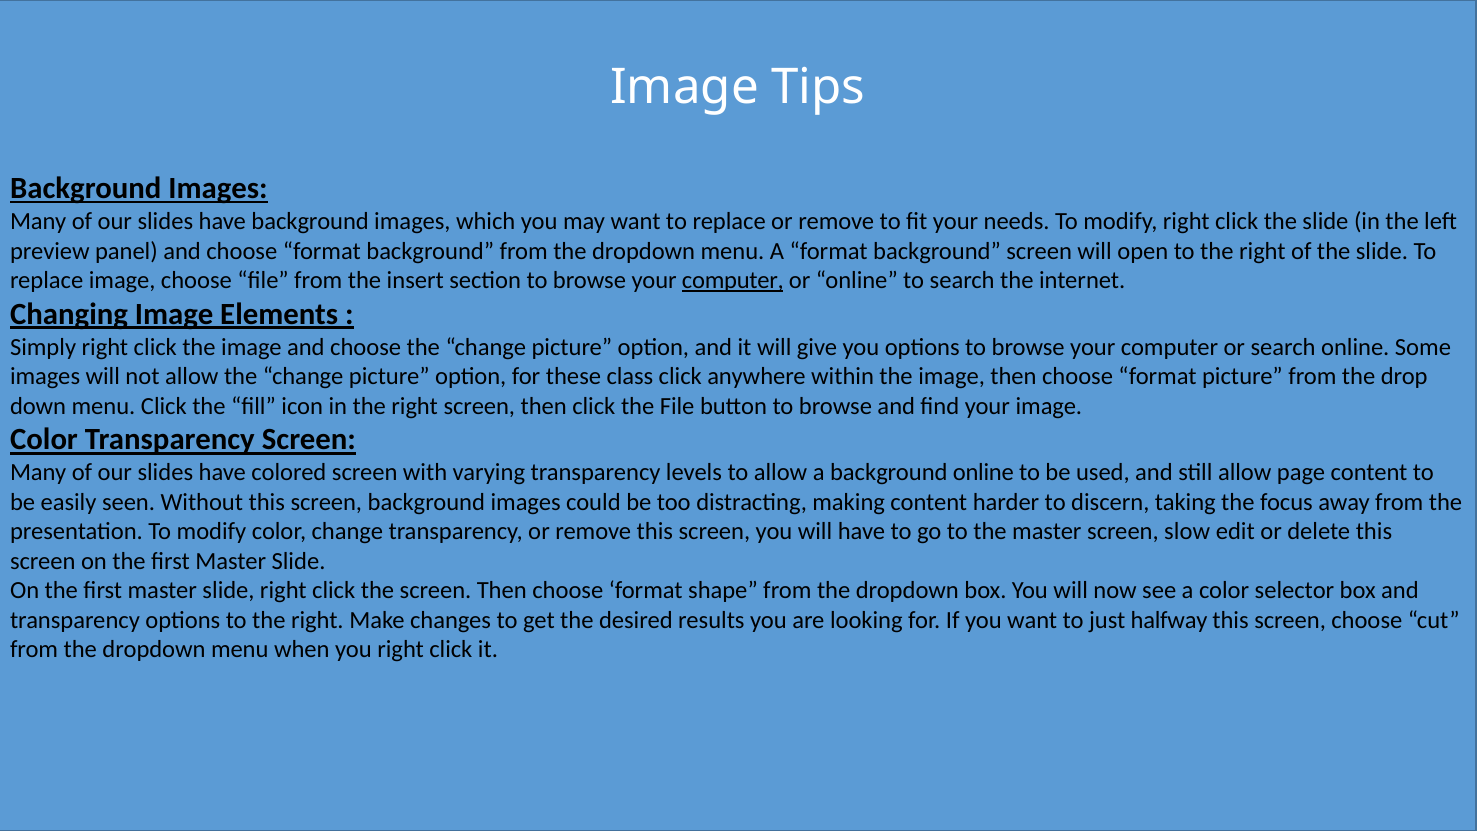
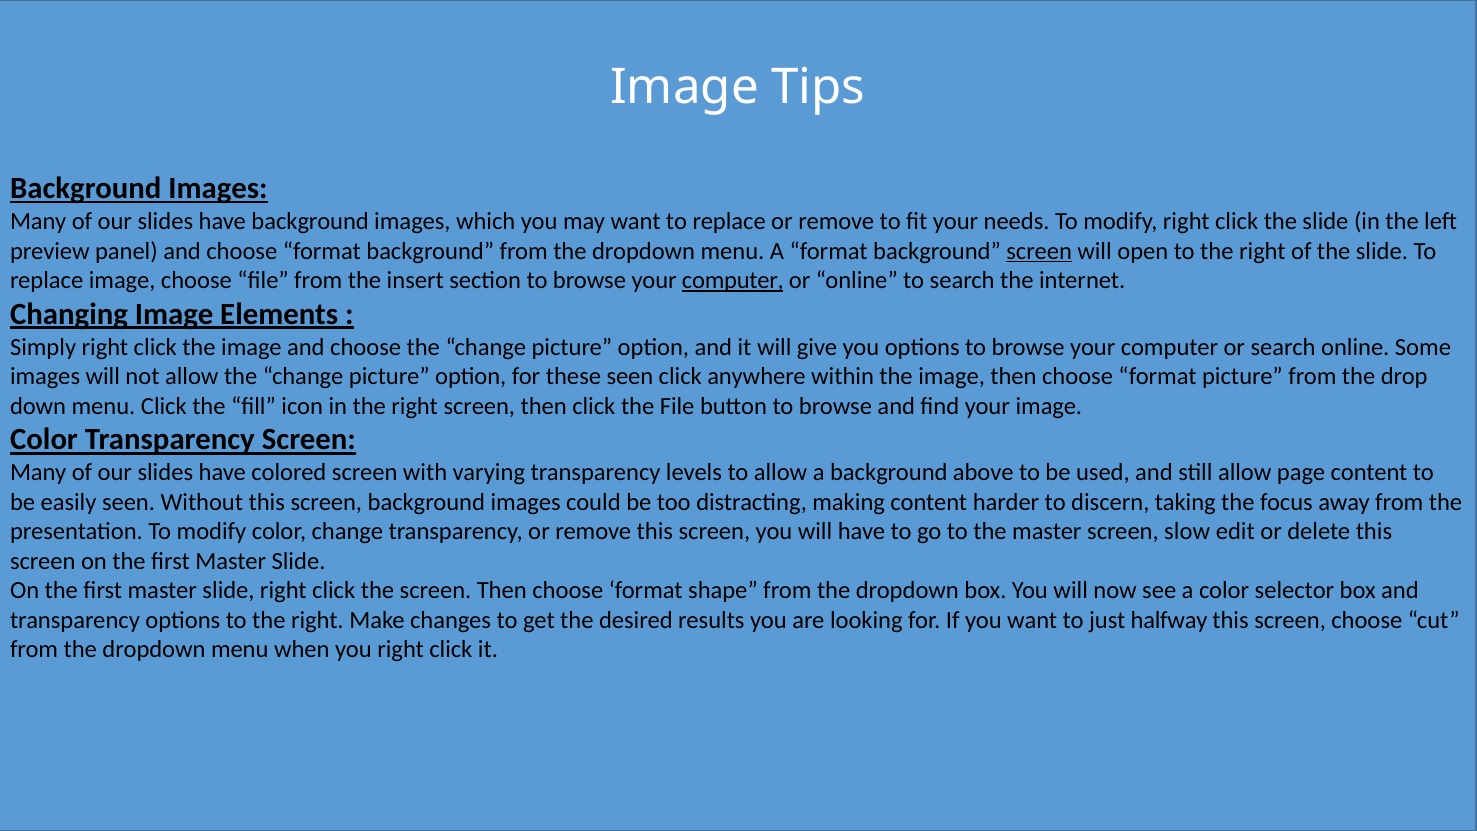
screen underline: none -> present (1039, 251)
these class: class -> seen (630, 376)
background online: online -> above (983, 472)
